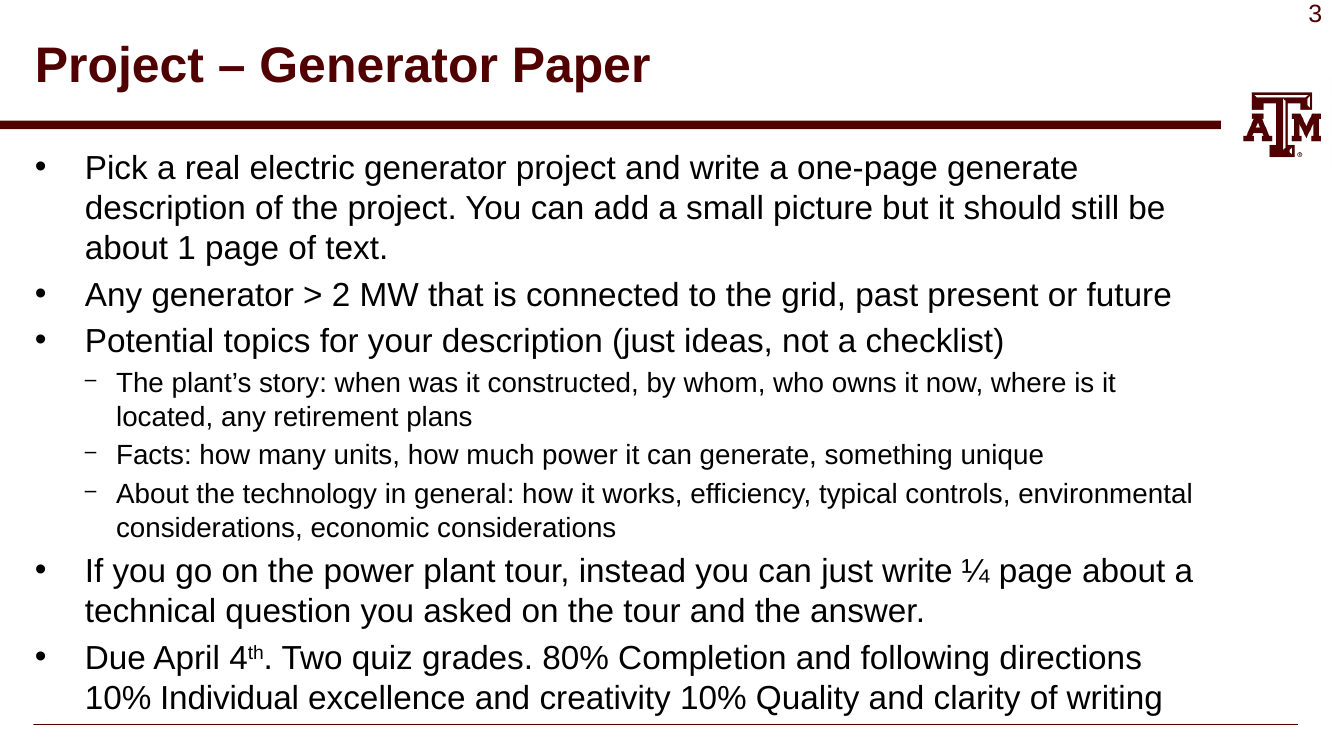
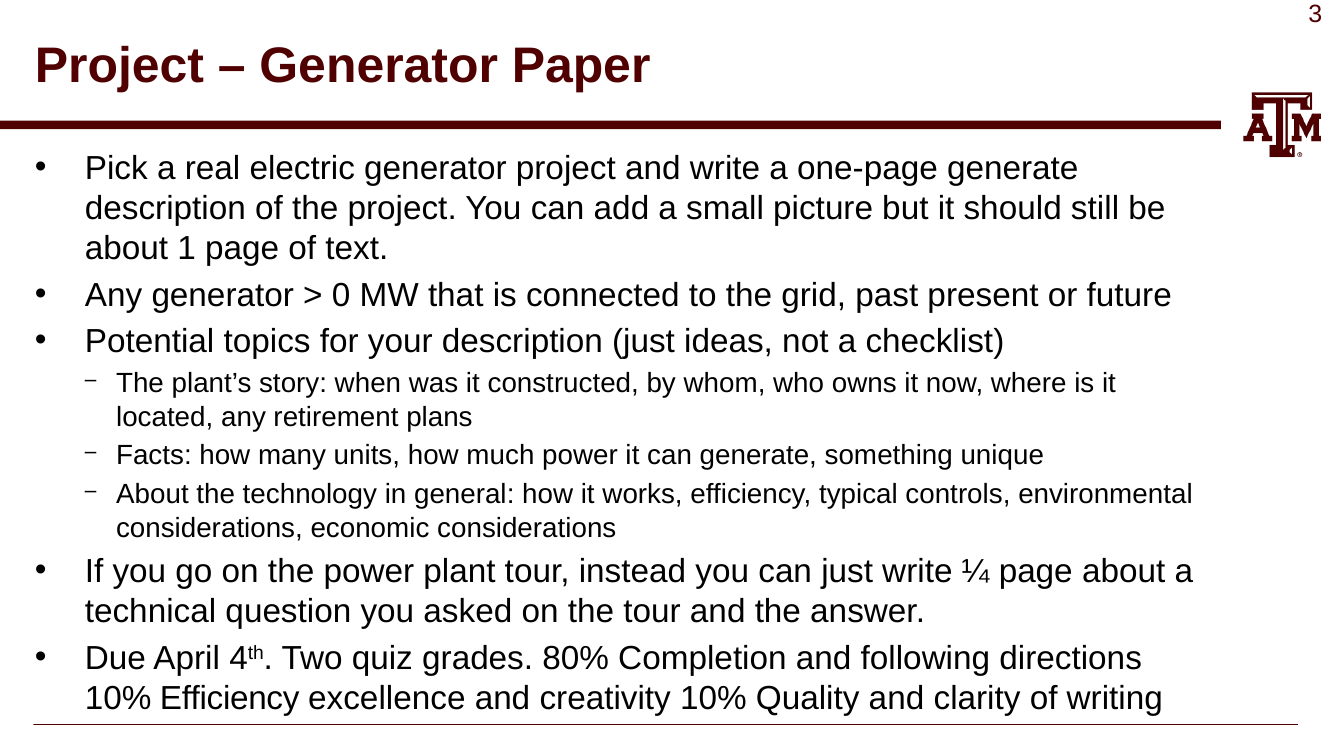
2: 2 -> 0 (341, 295)
10% Individual: Individual -> Efficiency (230, 698)
